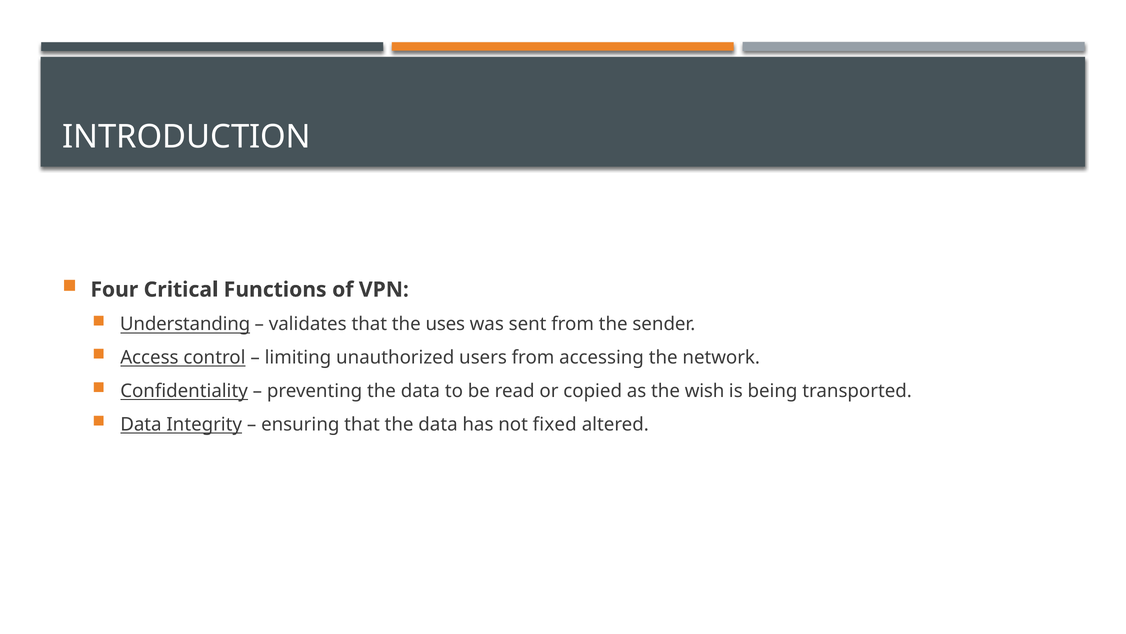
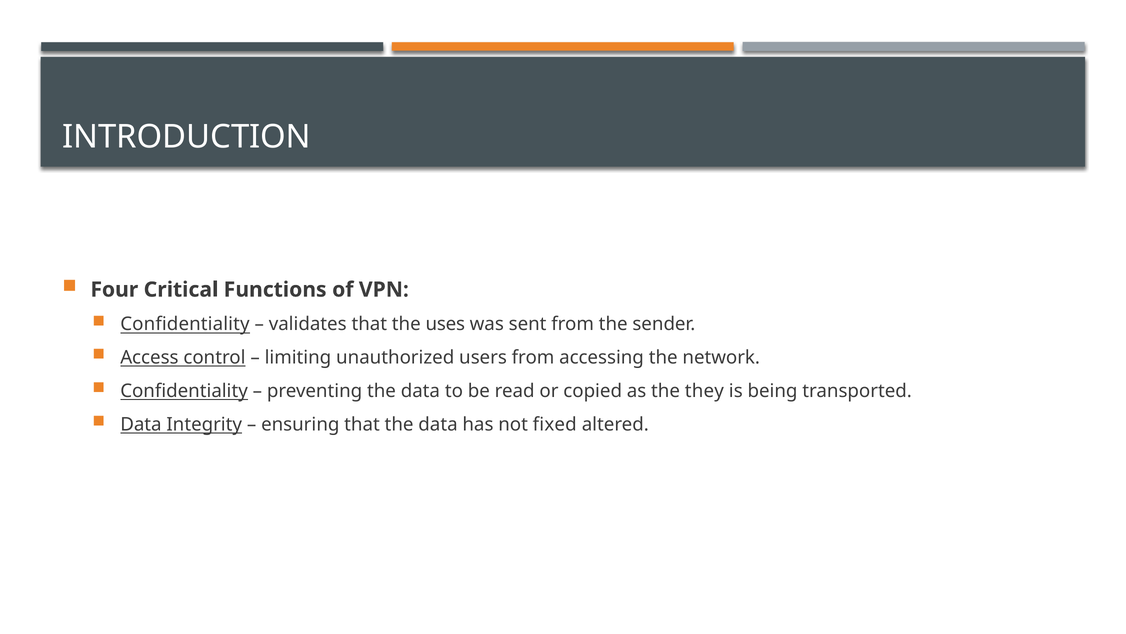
Understanding: Understanding -> Confidentiality (185, 324)
wish: wish -> they (704, 391)
